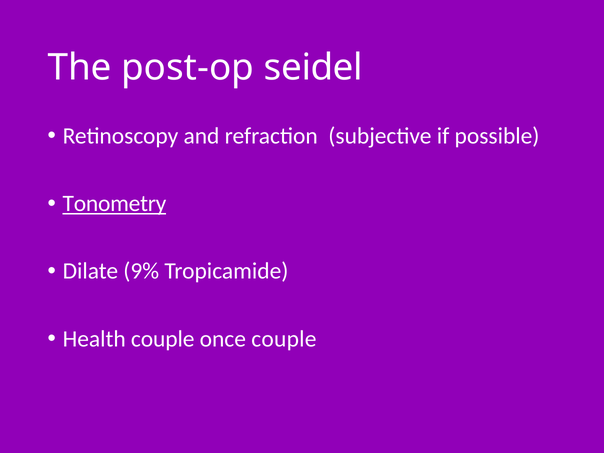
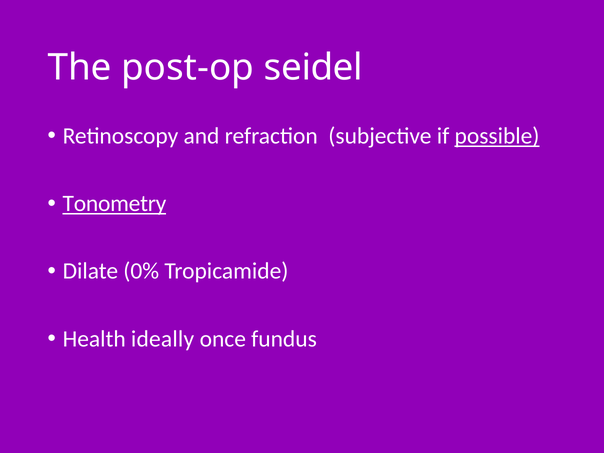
possible underline: none -> present (497, 136)
9%: 9% -> 0% (141, 271)
Health couple: couple -> ideally (163, 339)
once couple: couple -> fundus (284, 339)
